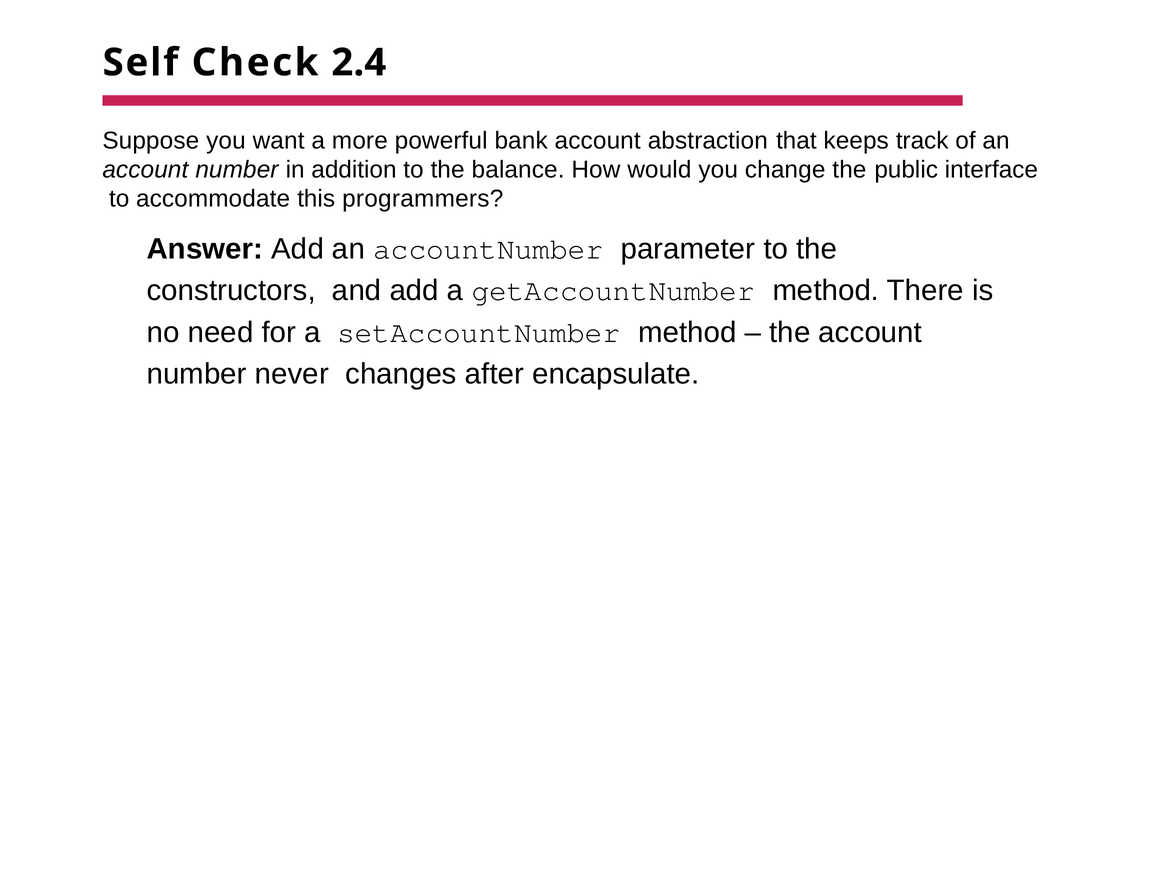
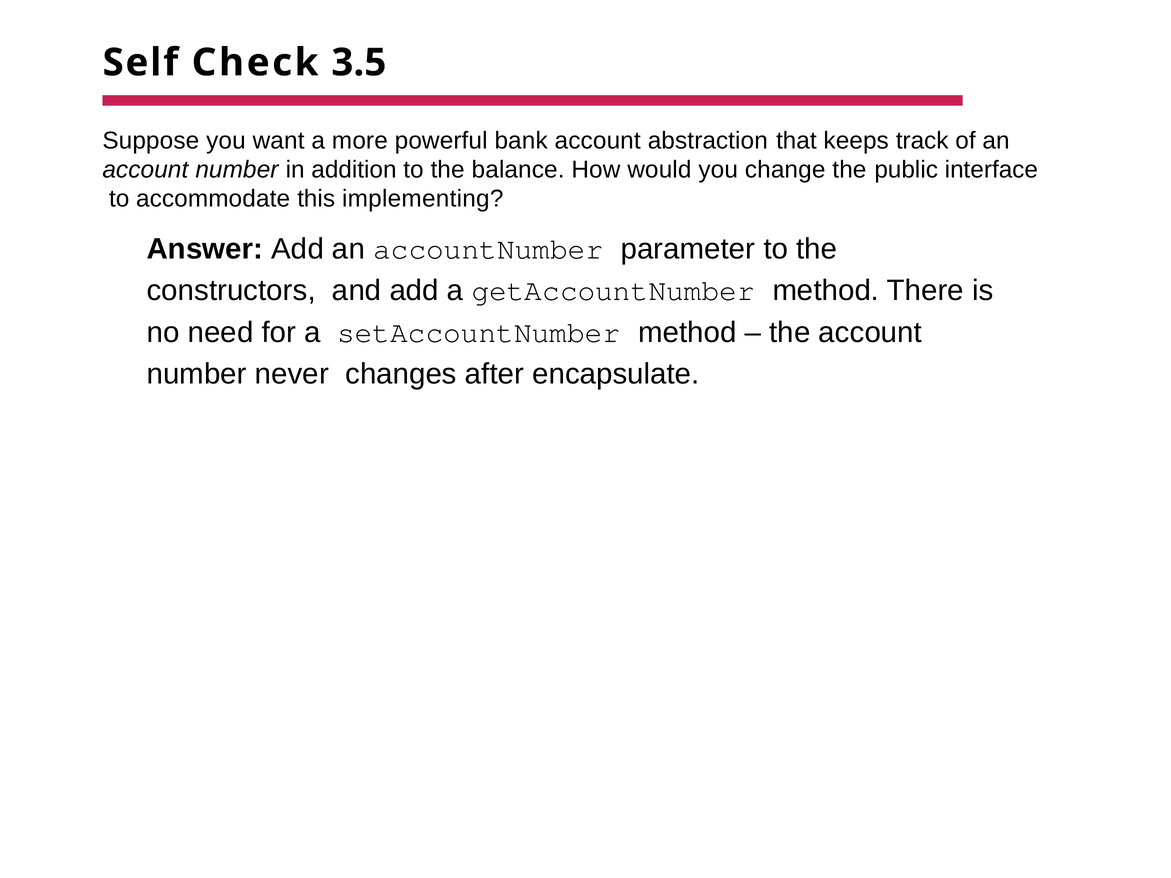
2.4: 2.4 -> 3.5 (359, 63)
programmers: programmers -> implementing (423, 199)
